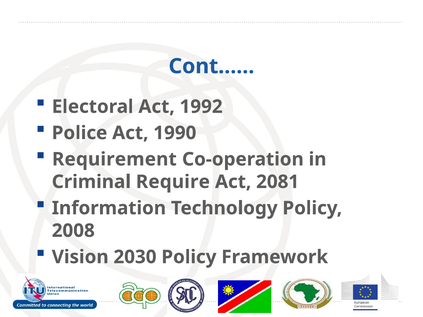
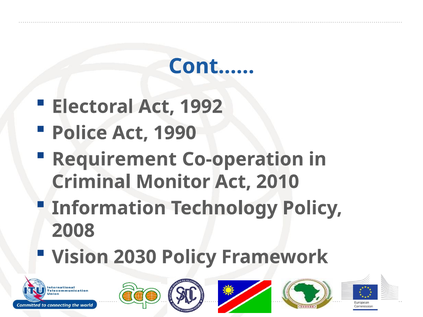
Require: Require -> Monitor (173, 182)
2081: 2081 -> 2010 (278, 182)
